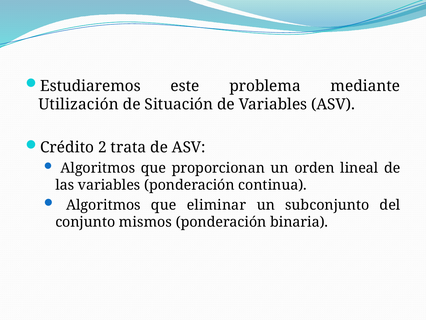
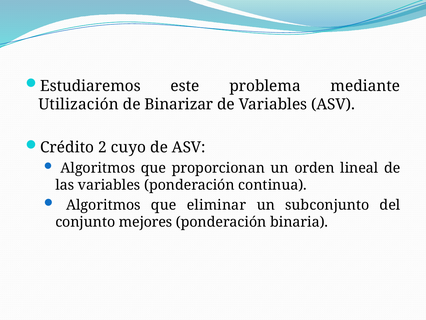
Situación: Situación -> Binarizar (179, 104)
trata: trata -> cuyo (128, 147)
mismos: mismos -> mejores (146, 222)
